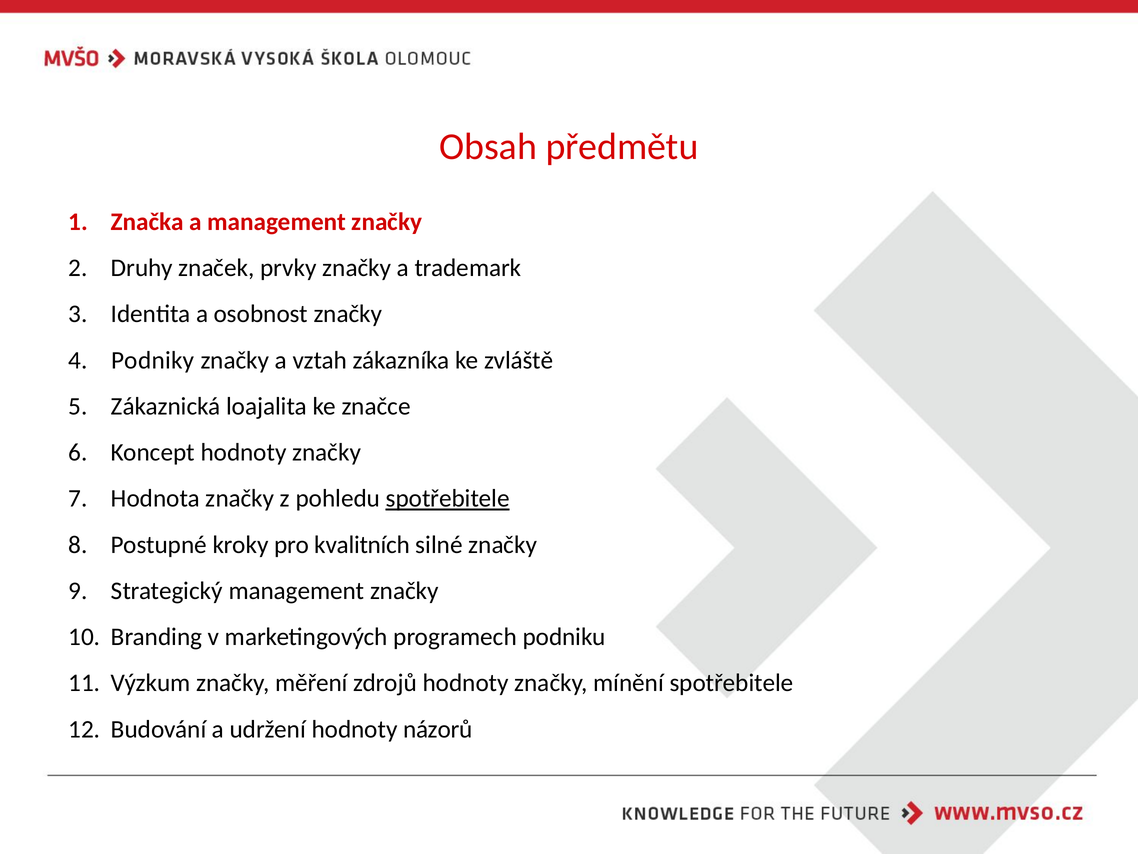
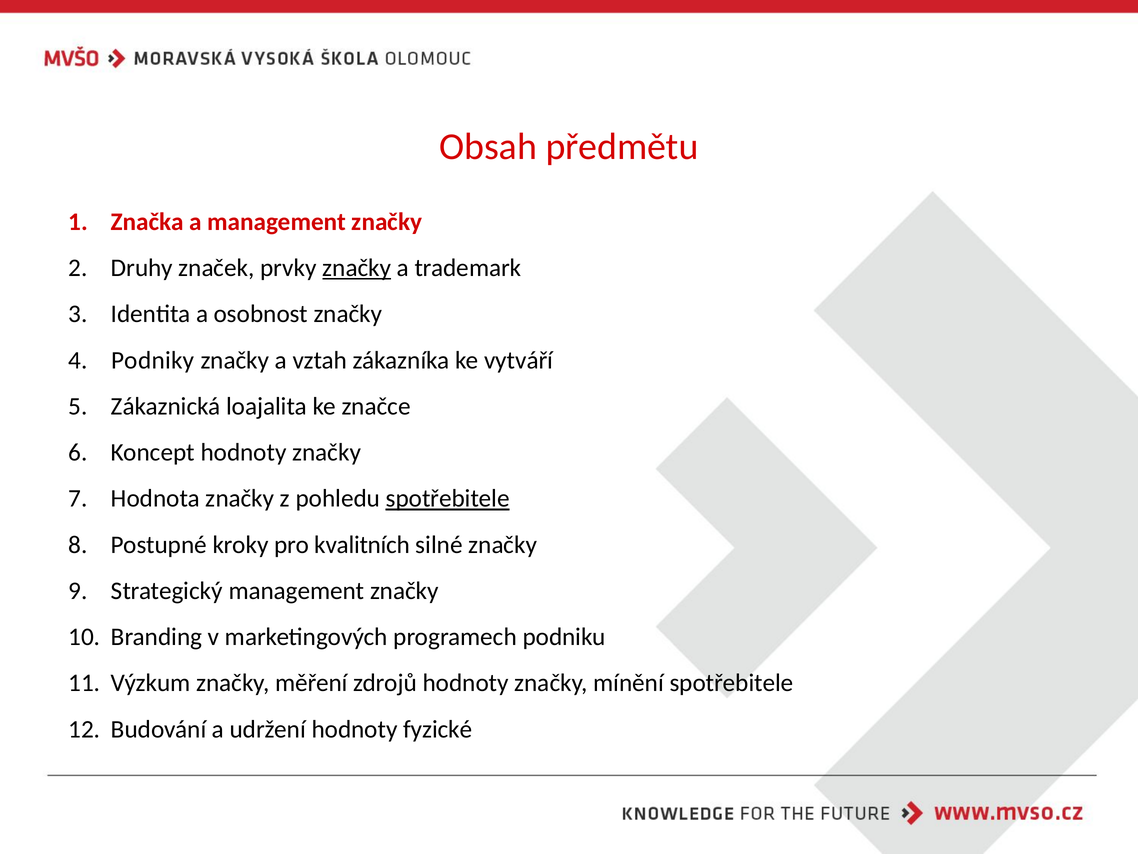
značky underline: none -> present (357, 268)
zvláště: zvláště -> vytváří (519, 360)
názorů: názorů -> fyzické (438, 729)
